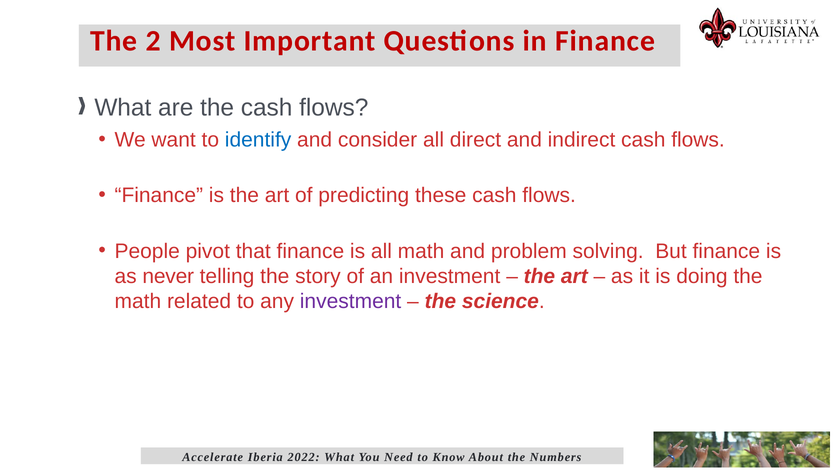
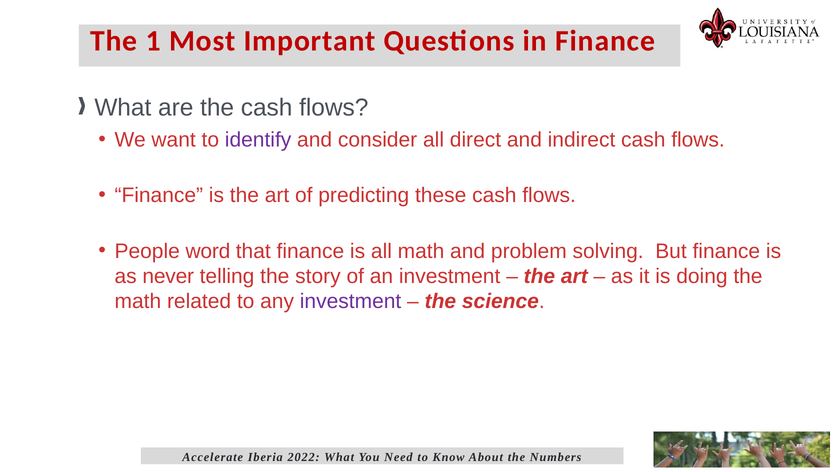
2: 2 -> 1 (153, 41)
identify colour: blue -> purple (258, 140)
pivot: pivot -> word (208, 251)
